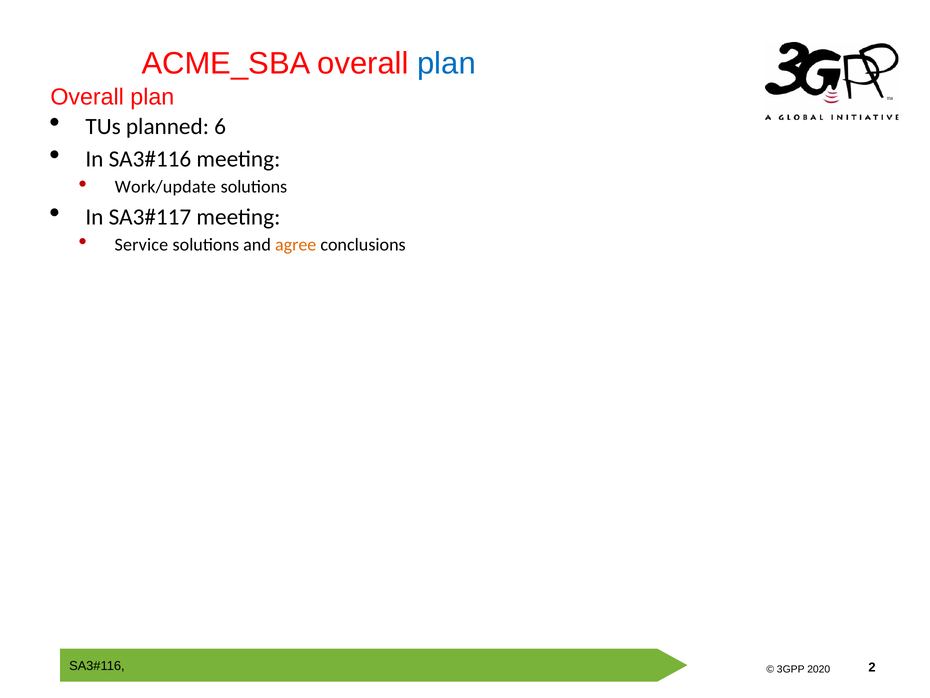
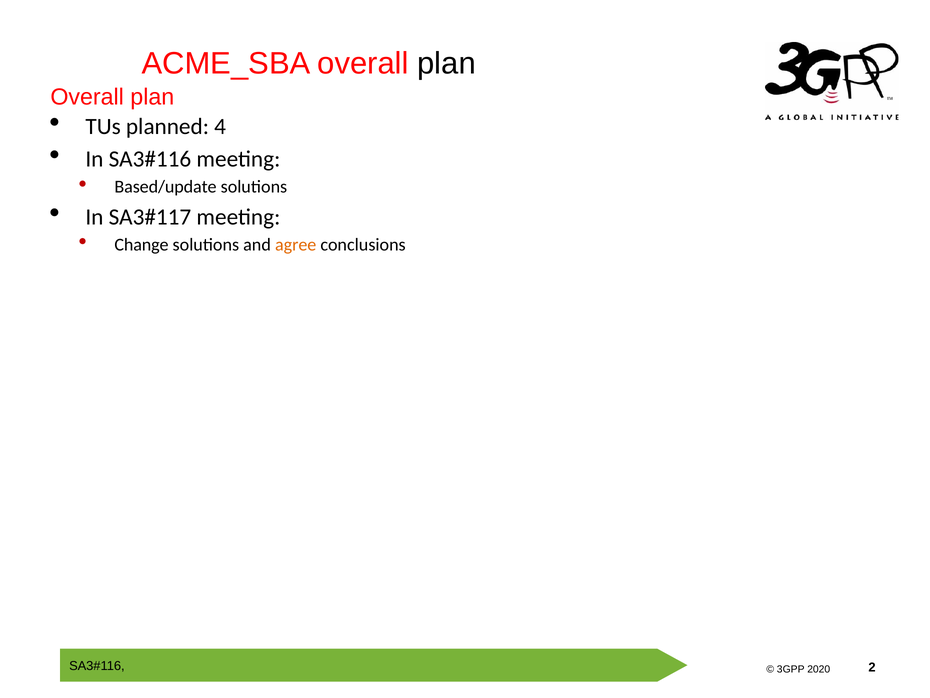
plan colour: blue -> black (447, 64)
6: 6 -> 4 (220, 126)
Work/update: Work/update -> Based/update (166, 187)
Service: Service -> Change (142, 245)
